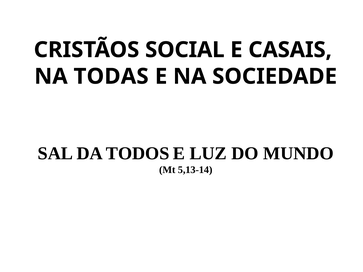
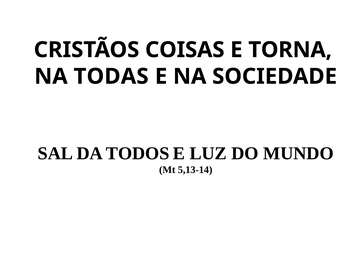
SOCIAL: SOCIAL -> COISAS (185, 50)
CASAIS: CASAIS -> TORNA (290, 50)
